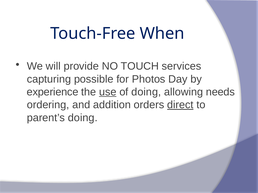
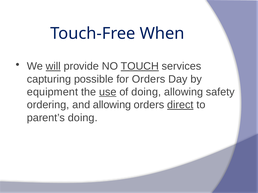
will underline: none -> present (53, 66)
TOUCH underline: none -> present (140, 66)
for Photos: Photos -> Orders (149, 79)
experience: experience -> equipment (52, 92)
needs: needs -> safety (220, 92)
and addition: addition -> allowing (112, 105)
